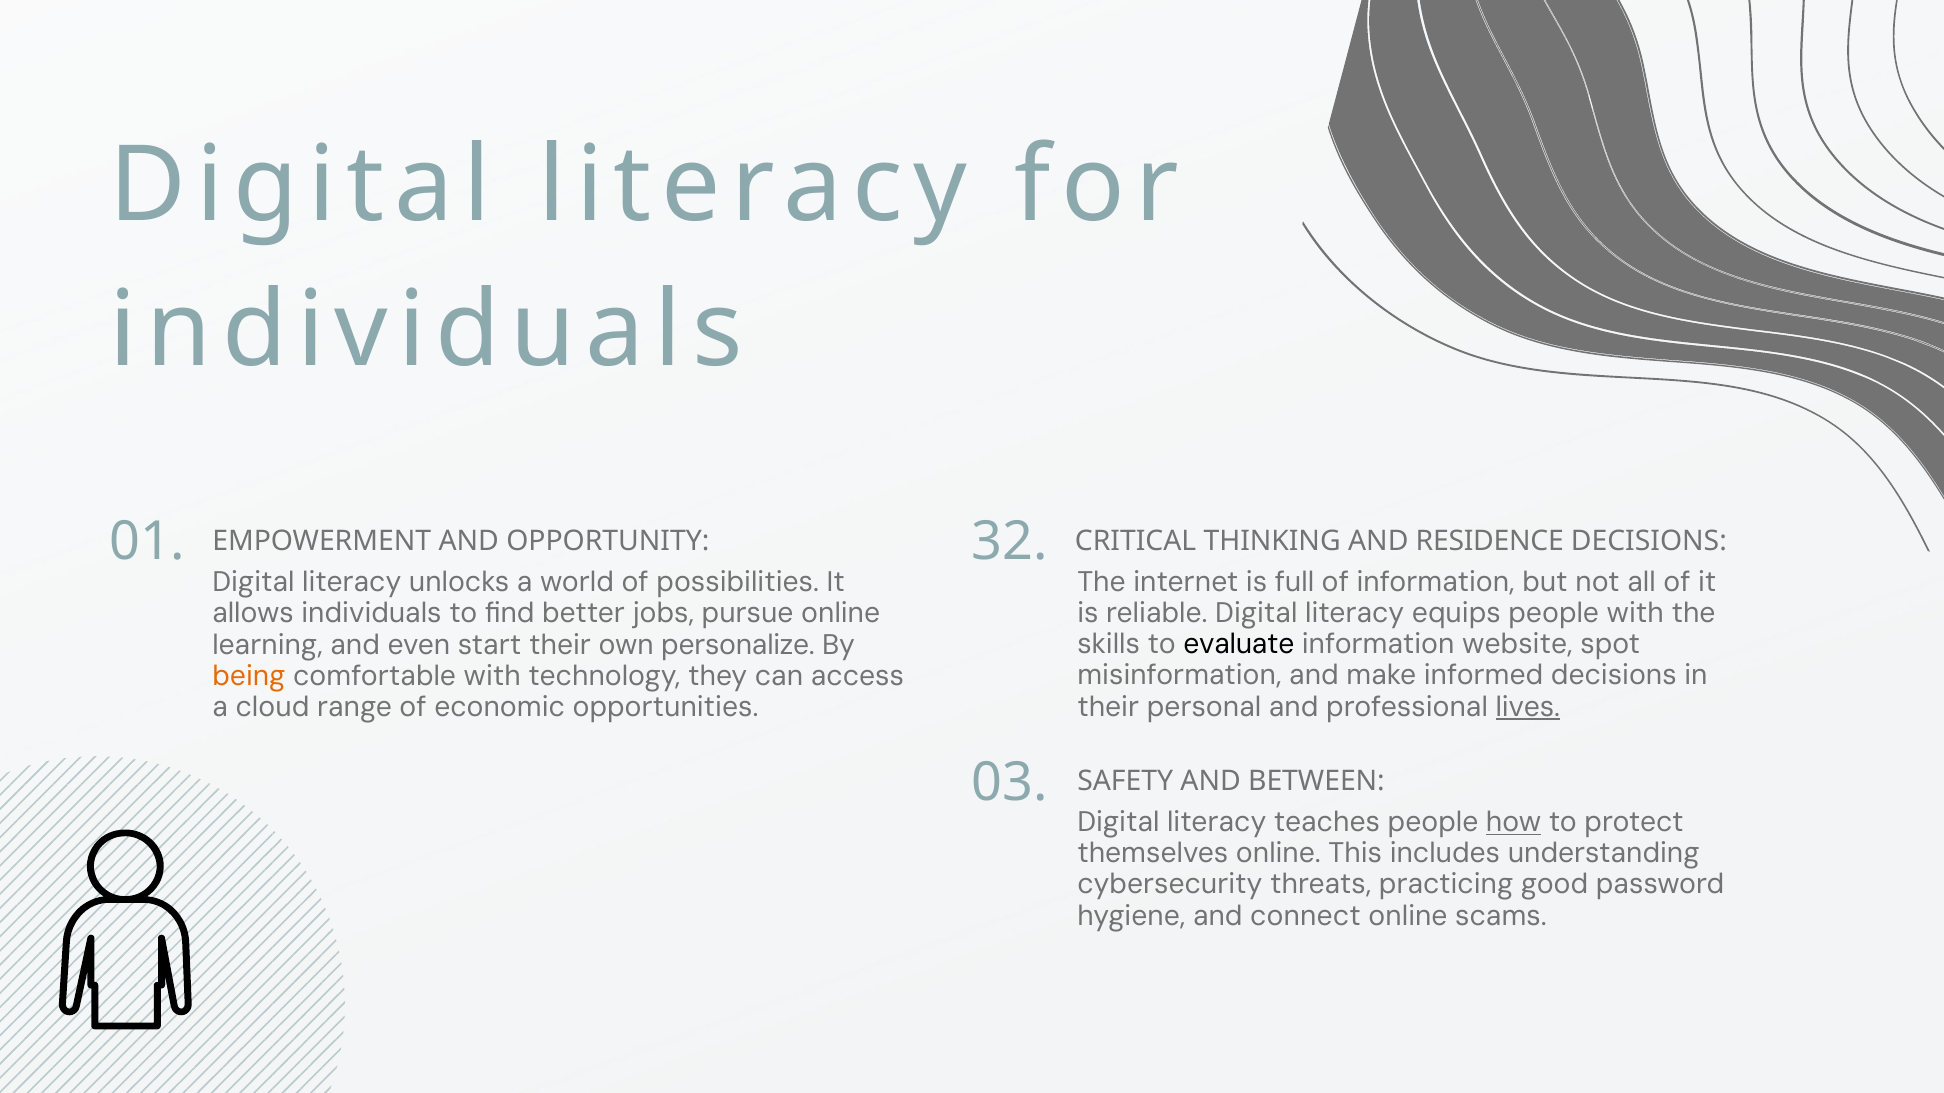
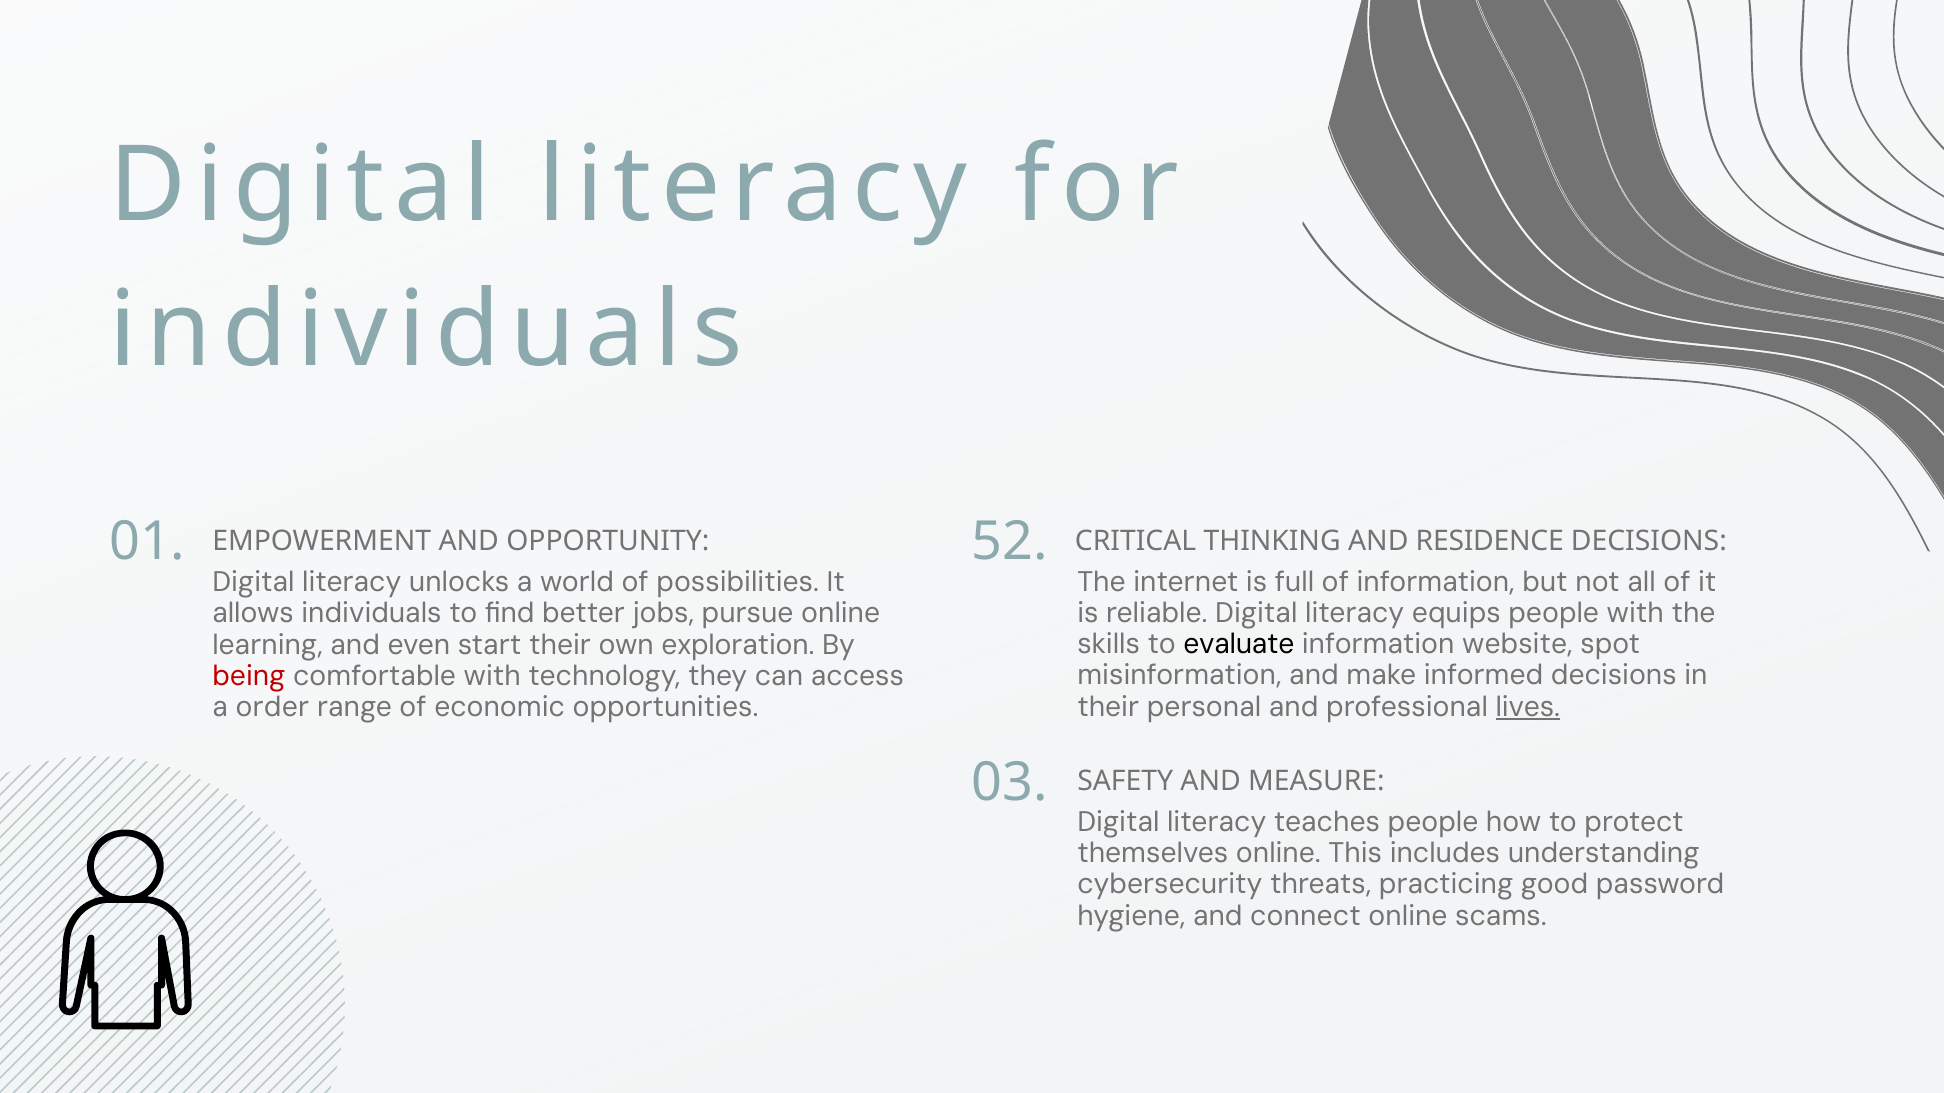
32: 32 -> 52 (1010, 542)
personalize: personalize -> exploration (738, 645)
being colour: orange -> red (249, 676)
cloud: cloud -> order (272, 707)
BETWEEN: BETWEEN -> MEASURE (1316, 781)
how underline: present -> none (1514, 823)
